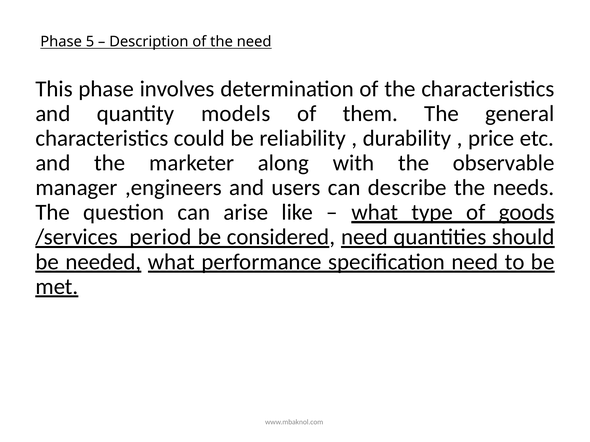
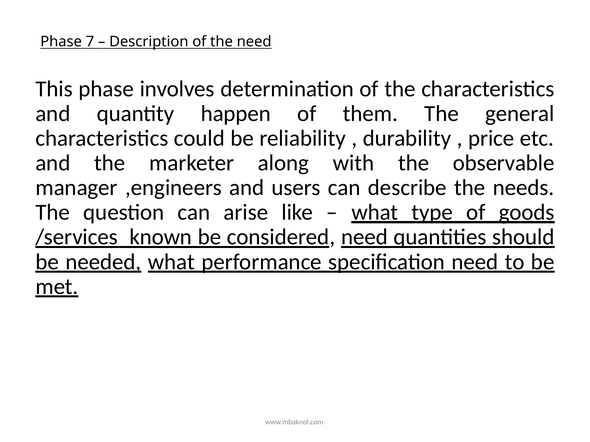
5: 5 -> 7 (90, 42)
models: models -> happen (236, 114)
period: period -> known (161, 237)
